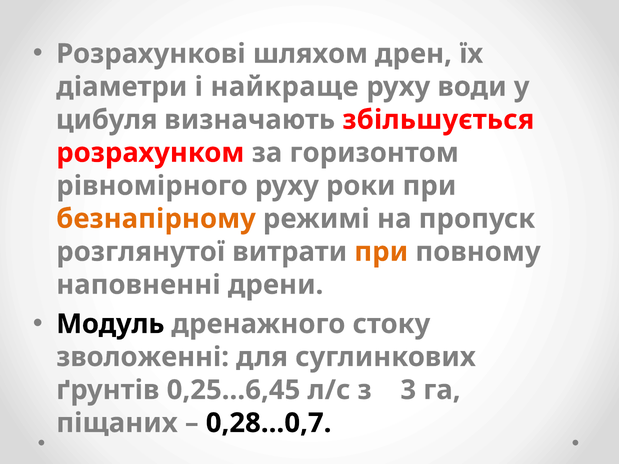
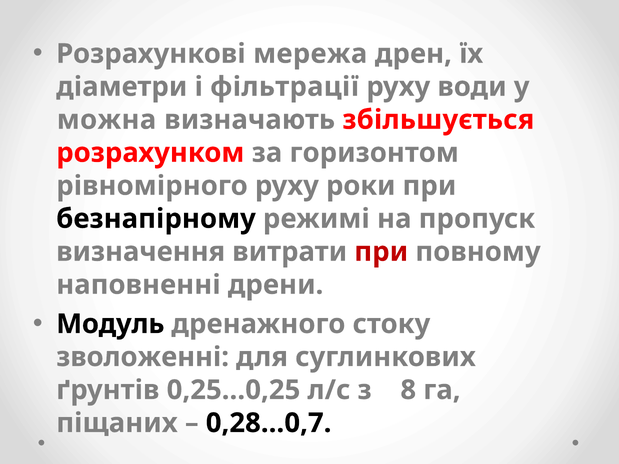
шляхом: шляхом -> мережа (310, 54)
найкраще: найкраще -> фільтрації (285, 87)
цибуля: цибуля -> можна (106, 120)
безнапірному colour: orange -> black (156, 219)
розглянутої: розглянутої -> визначення (141, 252)
при colour: orange -> red (381, 252)
0,25…6,45: 0,25…6,45 -> 0,25…0,25 (233, 390)
3: 3 -> 8 (408, 390)
